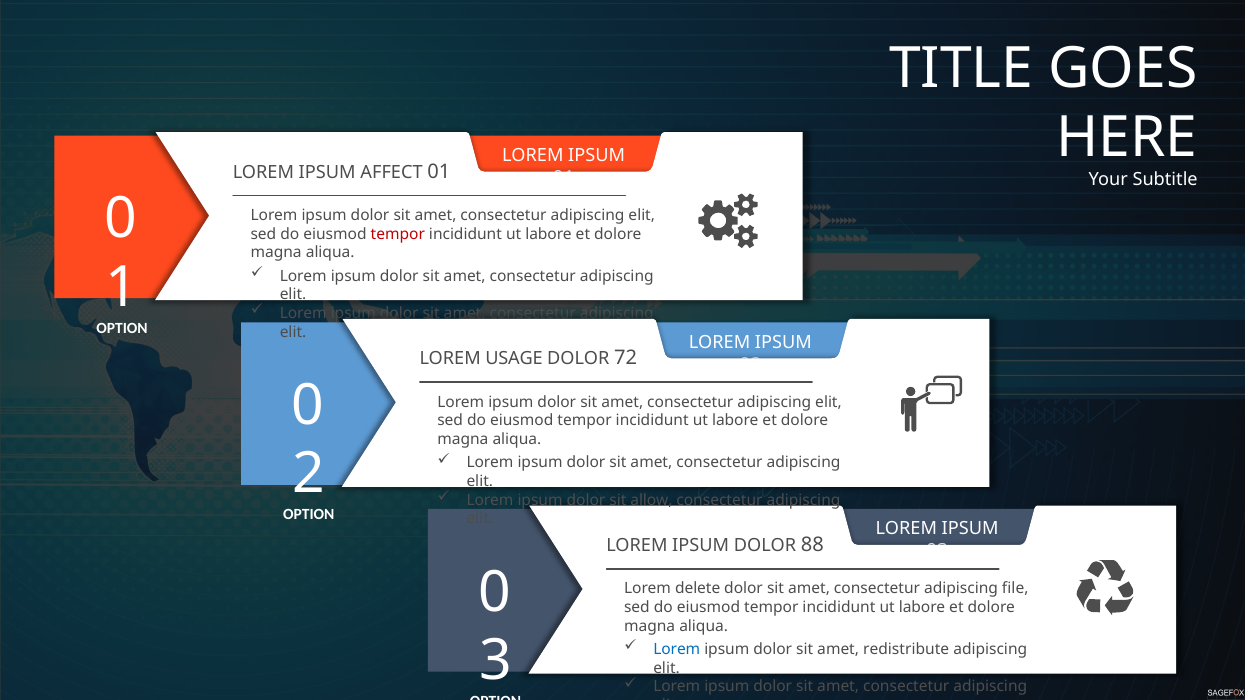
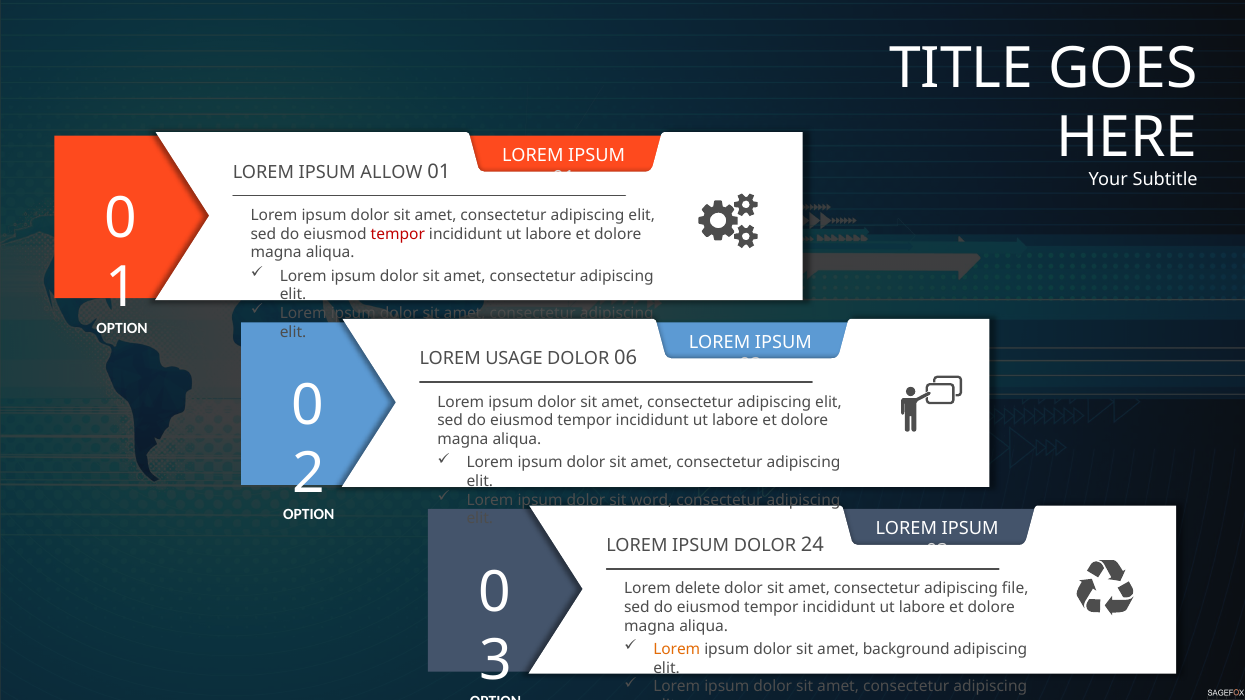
AFFECT: AFFECT -> ALLOW (391, 172)
72: 72 -> 06 (626, 359)
allow: allow -> word (651, 500)
88: 88 -> 24 (812, 545)
Lorem colour: blue -> orange (677, 650)
redistribute: redistribute -> background (906, 650)
